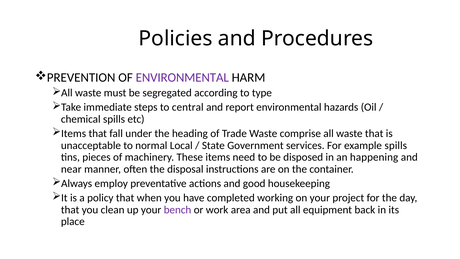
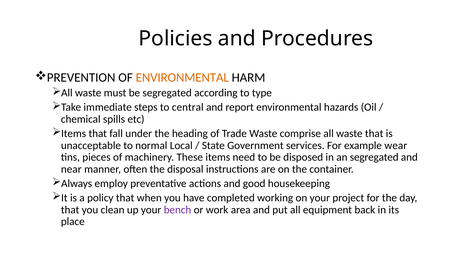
ENVIRONMENTAL colour: purple -> orange (182, 78)
example spills: spills -> wear (396, 145)
an happening: happening -> segregated (374, 157)
